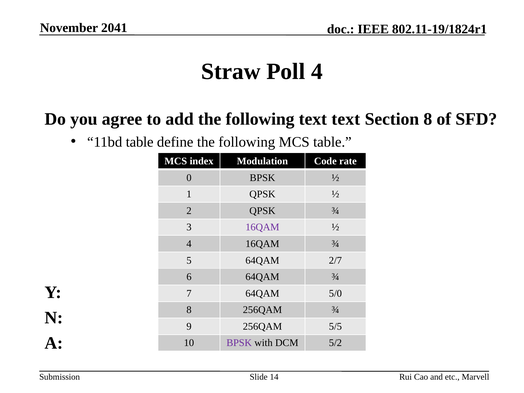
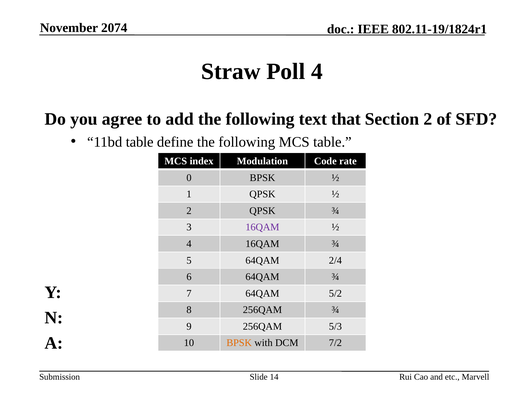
2041: 2041 -> 2074 (114, 28)
text text: text -> that (346, 119)
Section 8: 8 -> 2 (428, 119)
2/7: 2/7 -> 2/4 (335, 260)
5/0: 5/0 -> 5/2 (335, 293)
5/5: 5/5 -> 5/3 (335, 326)
BPSK colour: purple -> orange (239, 343)
5/2: 5/2 -> 7/2 (335, 343)
